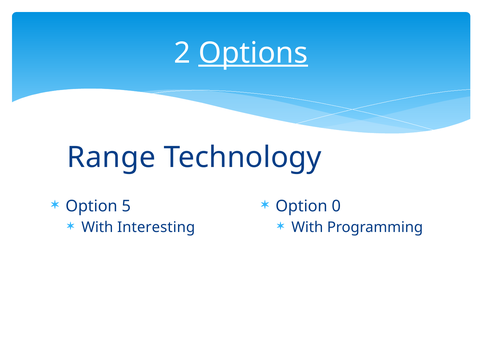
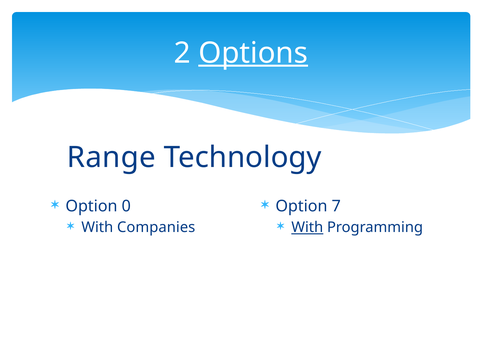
5: 5 -> 0 (126, 206)
0: 0 -> 7 (336, 206)
Interesting: Interesting -> Companies (156, 227)
With underline: none -> present (307, 227)
